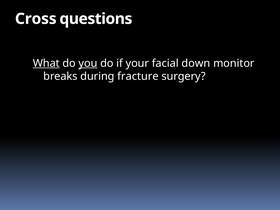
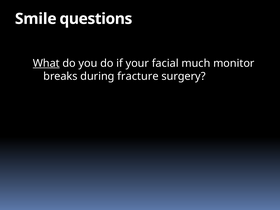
Cross: Cross -> Smile (36, 19)
you underline: present -> none (88, 63)
down: down -> much (196, 63)
